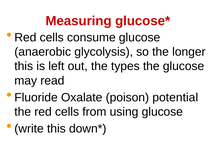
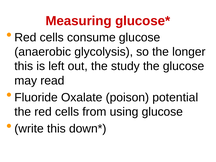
types: types -> study (125, 66)
